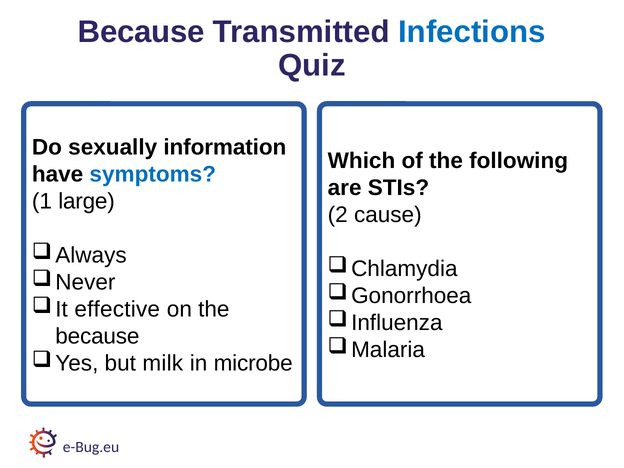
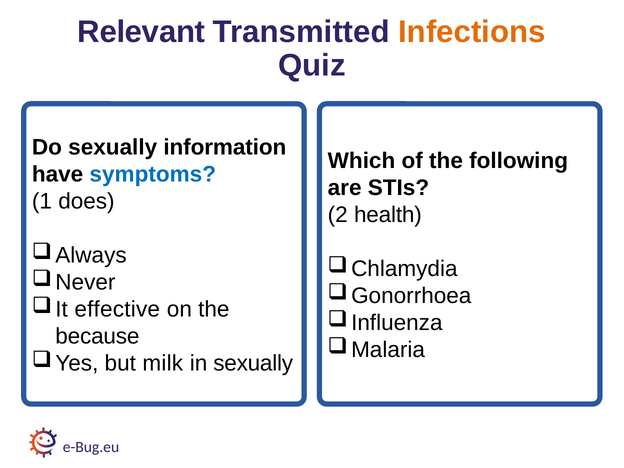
Because: Because -> Relevant (141, 32)
Infections colour: blue -> orange (472, 32)
large: large -> does (86, 201)
cause: cause -> health (388, 215)
in microbe: microbe -> sexually (253, 364)
